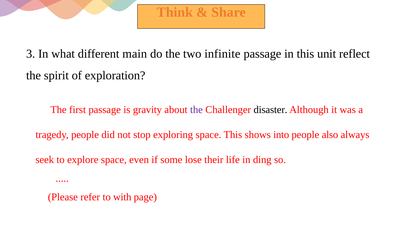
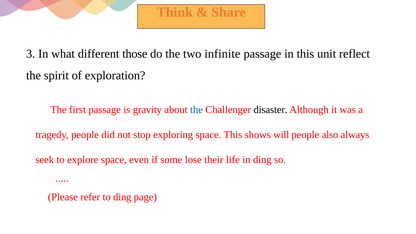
main: main -> those (135, 54)
the colour: purple -> blue (196, 110)
into: into -> will (281, 135)
to with: with -> ding (122, 197)
